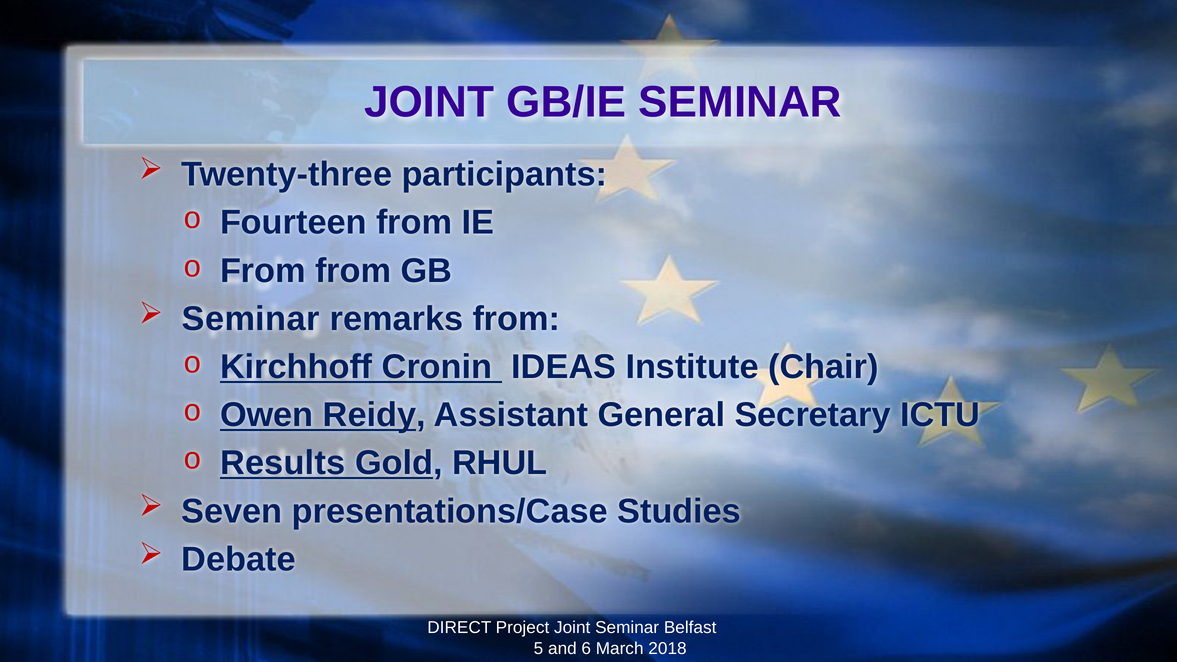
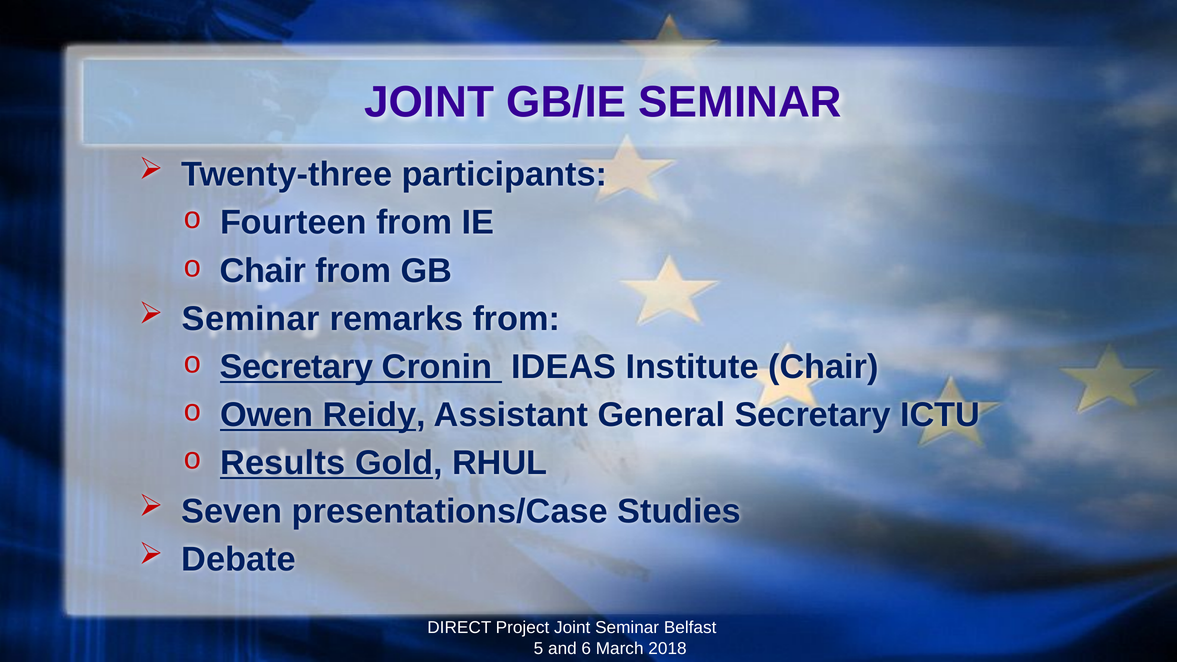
From: From -> Chair (263, 271)
Kirchhoff: Kirchhoff -> Secretary (296, 367)
